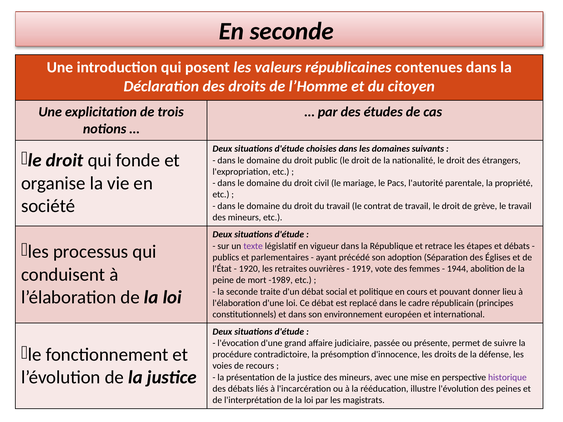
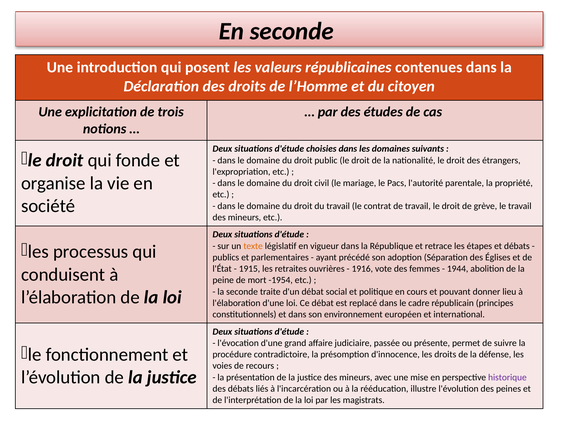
texte colour: purple -> orange (253, 246)
1920: 1920 -> 1915 (249, 269)
1919: 1919 -> 1916 (362, 269)
-1989: -1989 -> -1954 (281, 280)
